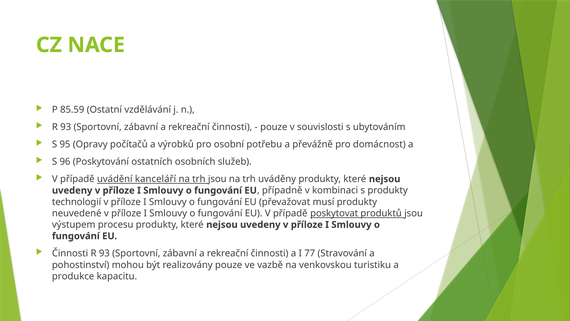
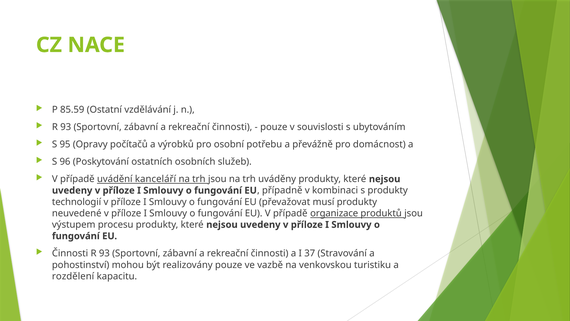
poskytovat: poskytovat -> organizace (334, 213)
77: 77 -> 37 (310, 253)
produkce: produkce -> rozdělení (73, 276)
